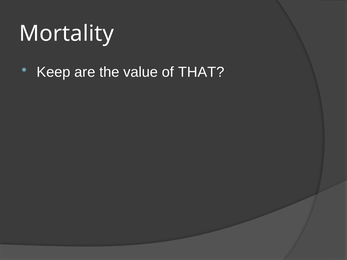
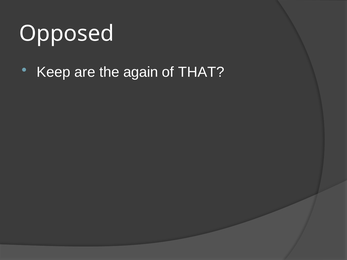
Mortality: Mortality -> Opposed (67, 34)
value: value -> again (141, 72)
